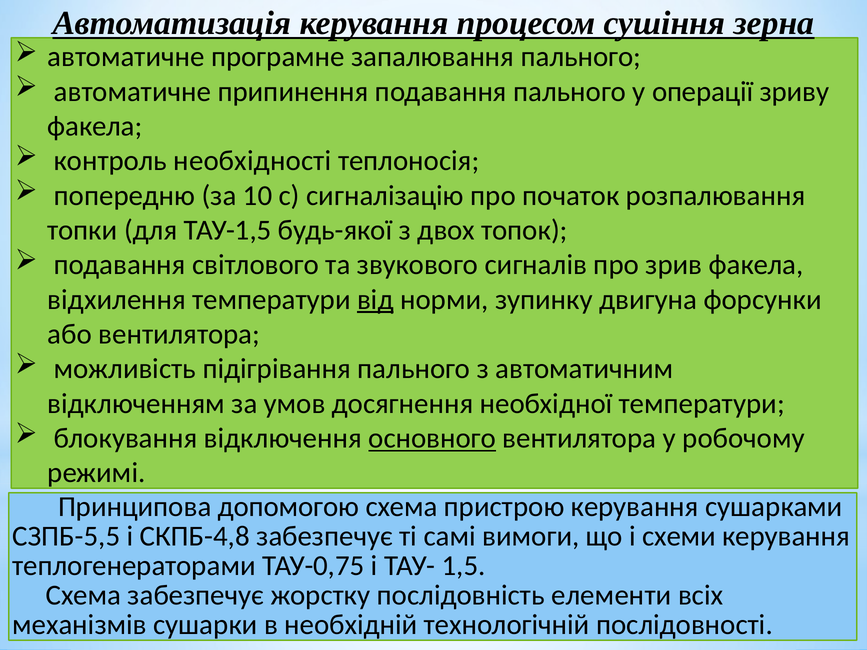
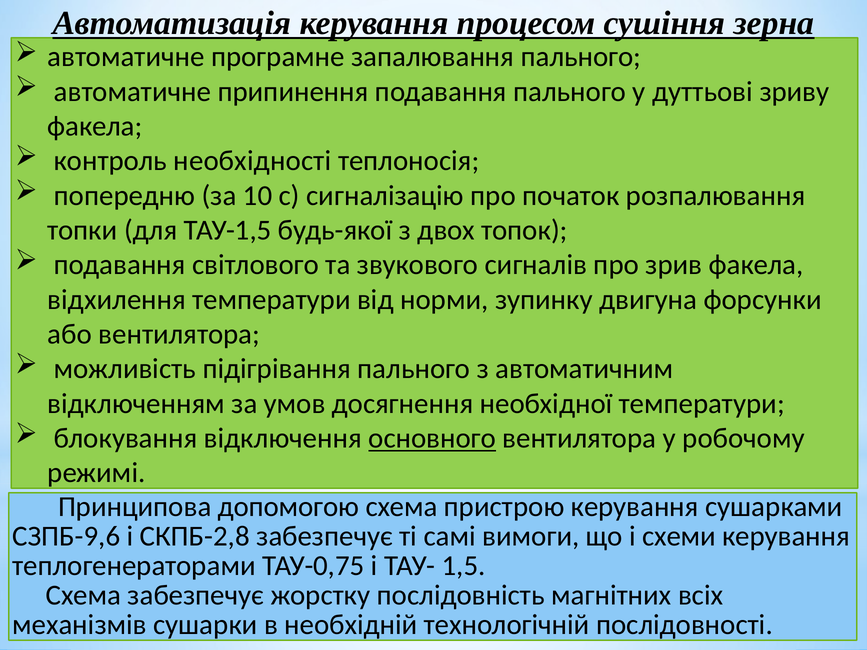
операції: операції -> дуттьові (703, 92)
від underline: present -> none (375, 300)
СЗПБ-5,5: СЗПБ-5,5 -> СЗПБ-9,6 (66, 536)
СКПБ-4,8: СКПБ-4,8 -> СКПБ-2,8 (195, 536)
елементи: елементи -> магнітних (611, 595)
